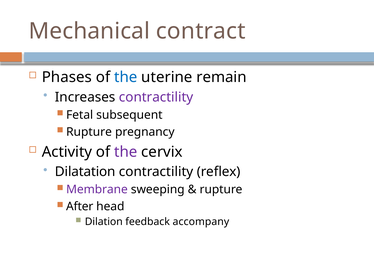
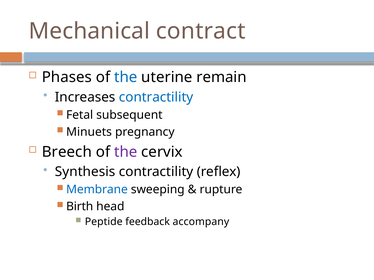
contractility colour: purple -> blue (156, 97)
Rupture: Rupture -> Minuets (89, 132)
Activity: Activity -> Breech (67, 152)
Dilatation: Dilatation -> Synthesis (85, 172)
Membrane colour: purple -> blue (97, 190)
After: After -> Birth (80, 207)
Dilation: Dilation -> Peptide (104, 222)
